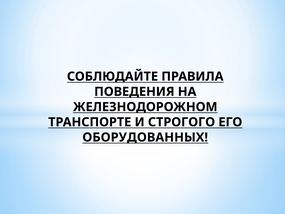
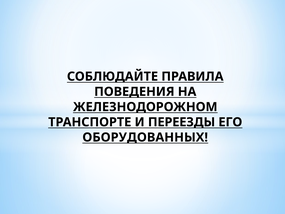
СТРОГОГО: СТРОГОГО -> ПЕРЕЕЗДЫ (182, 122)
